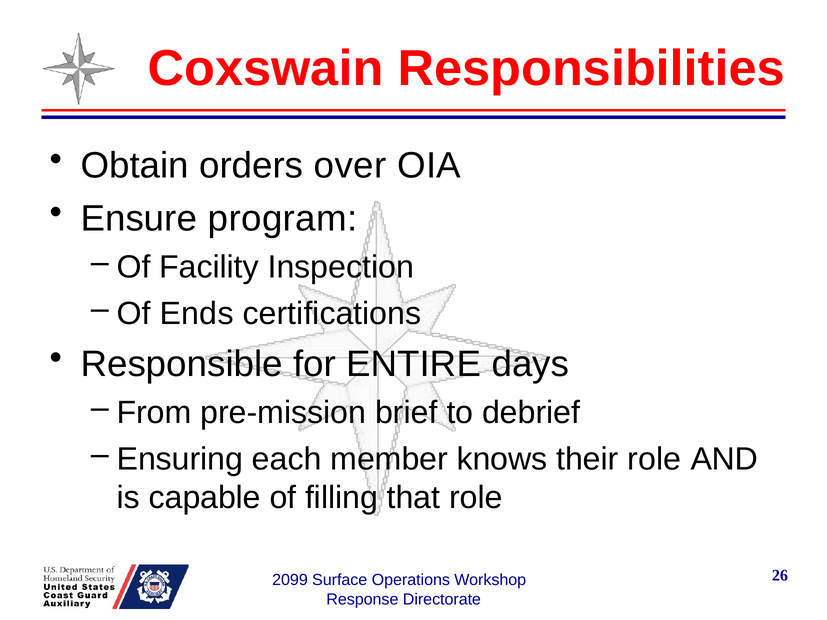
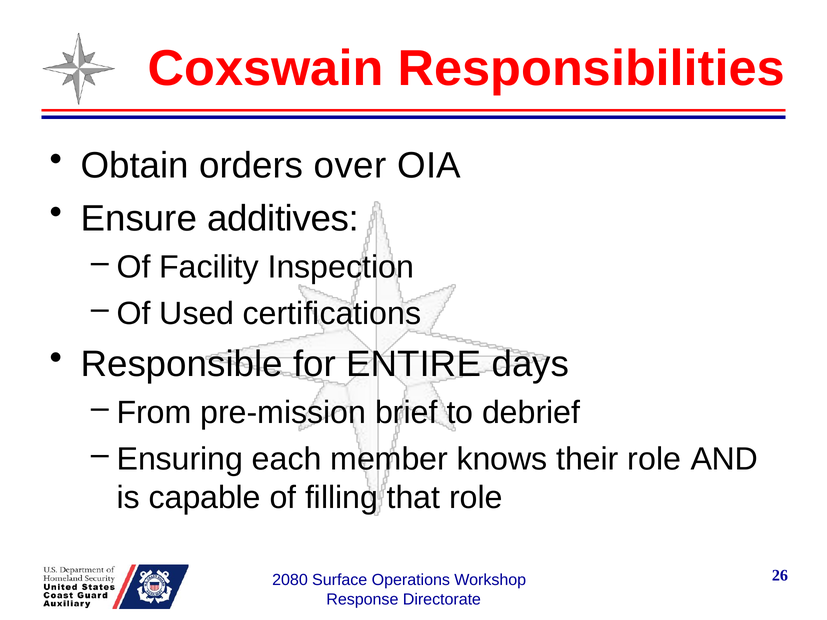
program: program -> additives (283, 219)
Ends: Ends -> Used (197, 314)
2099: 2099 -> 2080 (290, 580)
